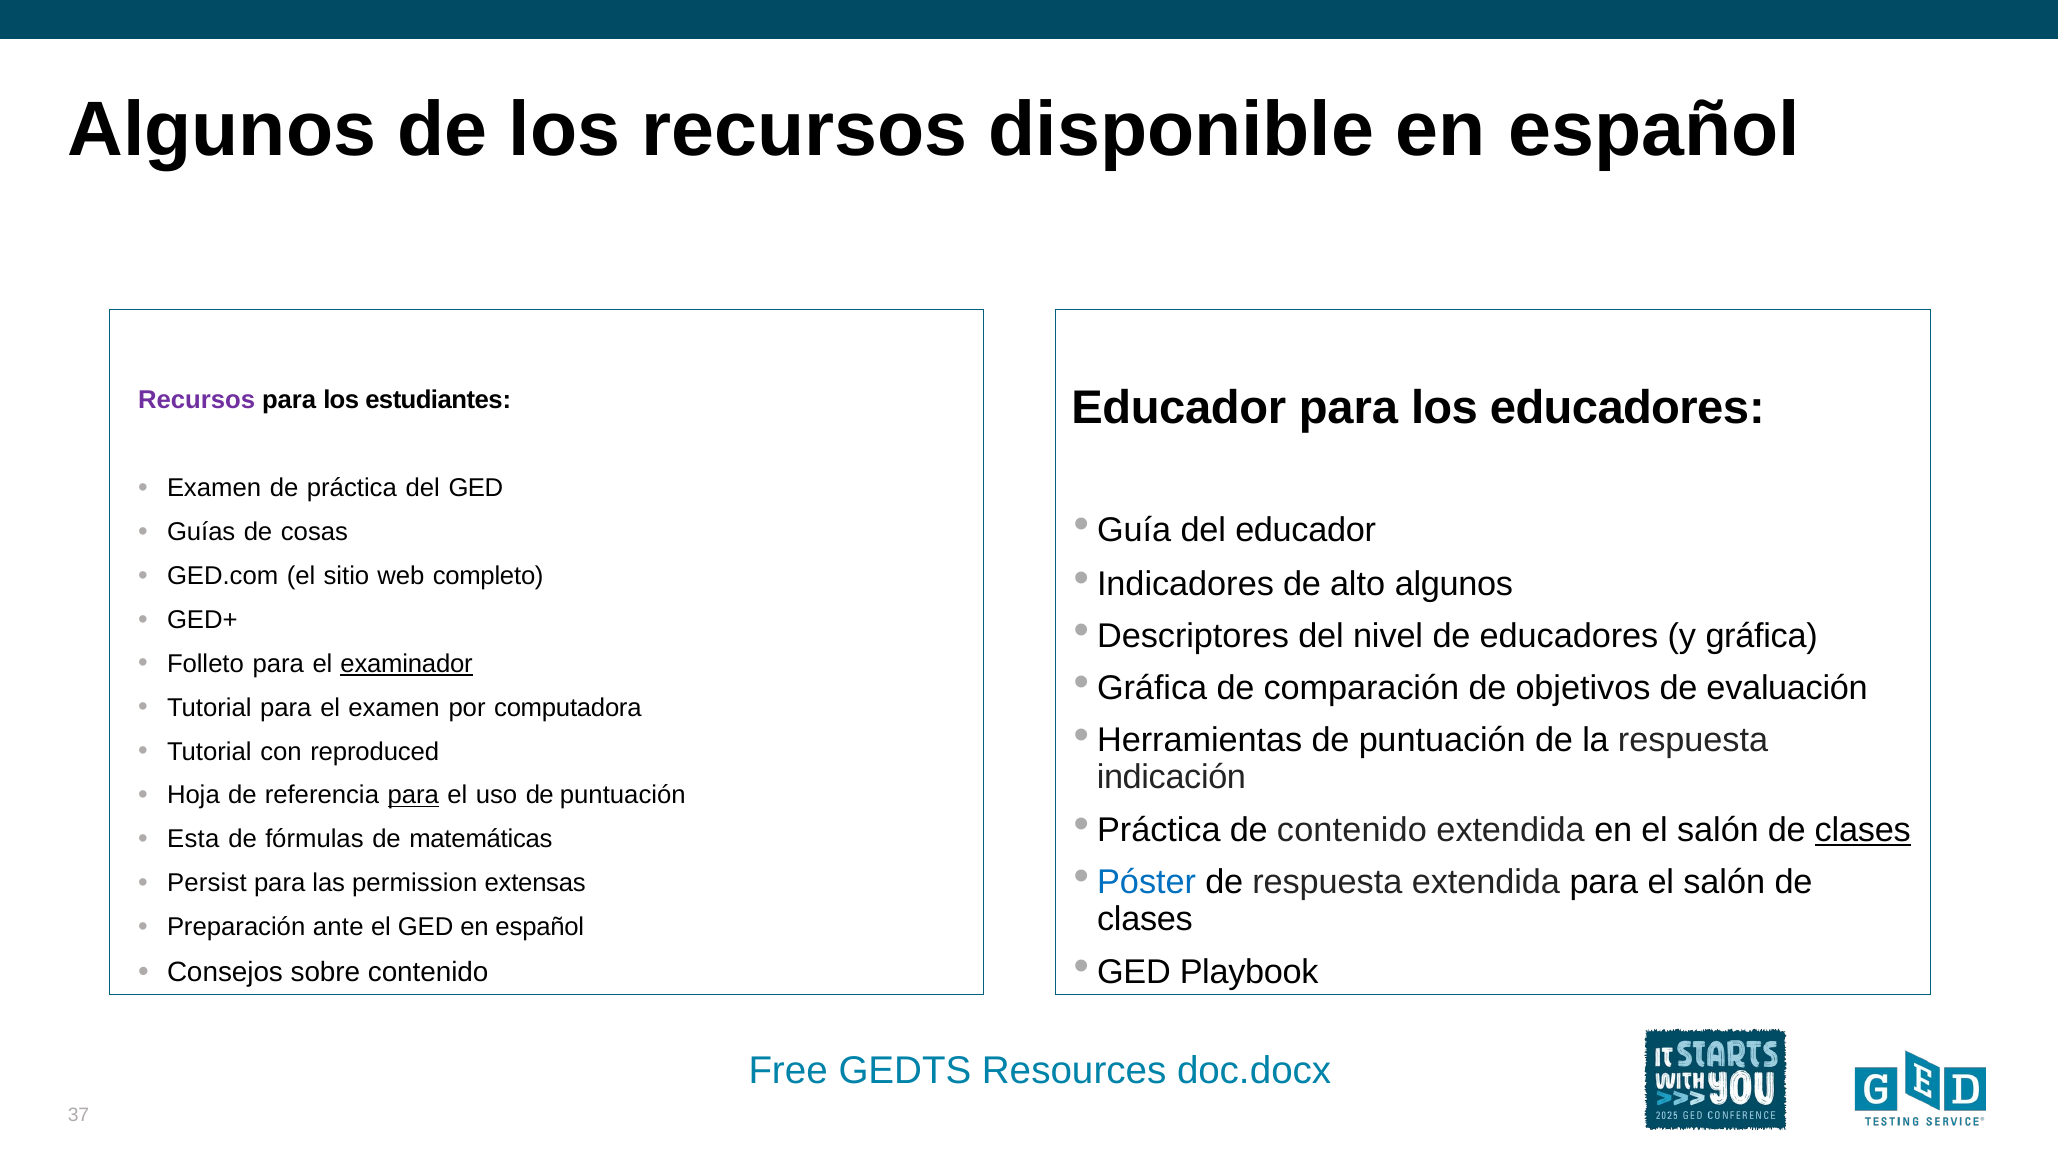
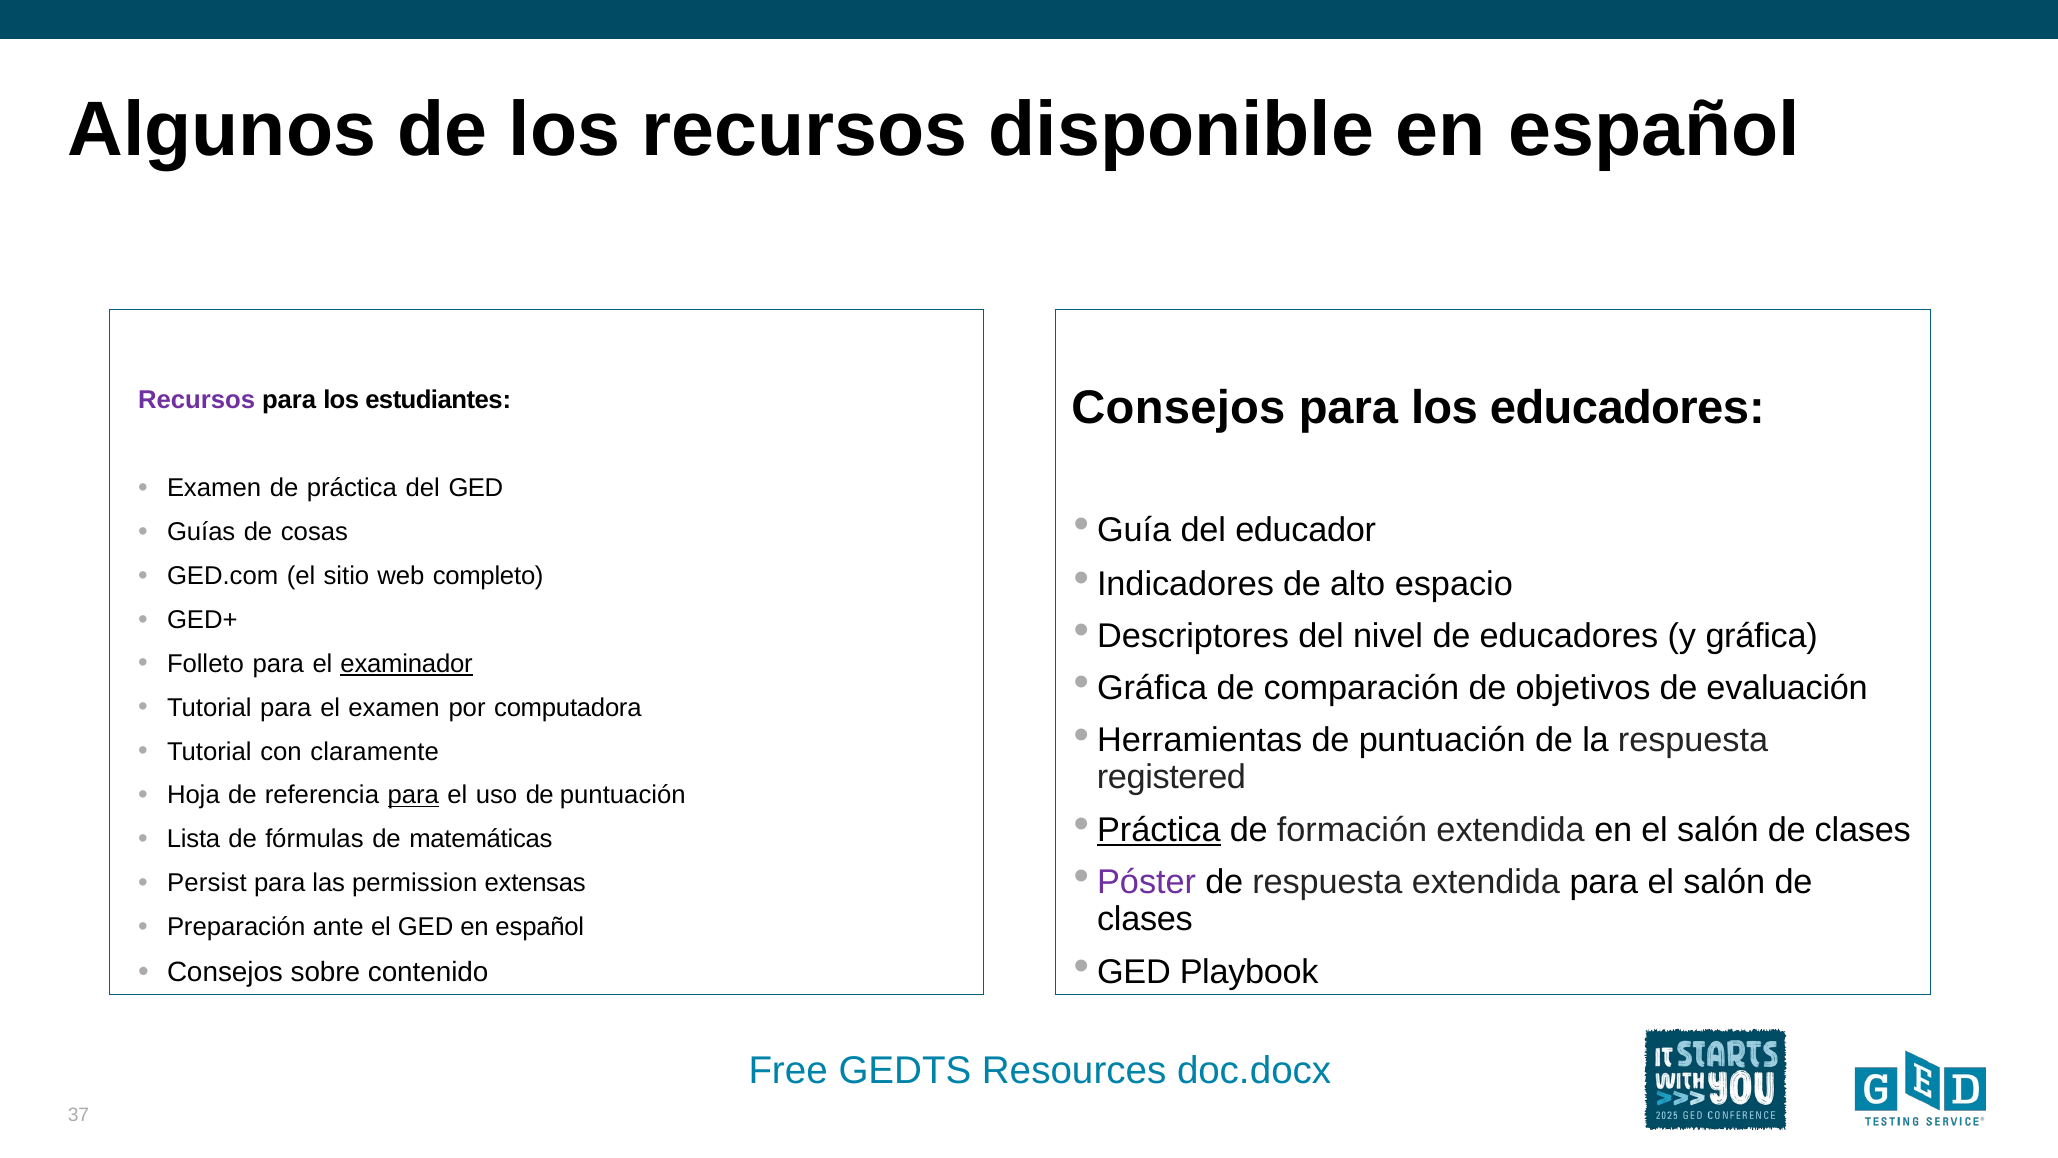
Educador: Educador -> Consejos (1178, 408)
alto algunos: algunos -> espacio (1454, 584)
reproduced: reproduced -> claramente (375, 751)
indicación: indicación -> registered (1171, 777)
Práctica underline: none -> present (1159, 830)
de contenido: contenido -> formación (1352, 830)
clases underline: present -> none (1863, 830)
Esta: Esta -> Lista (194, 839)
Póster colour: blue -> purple (1147, 882)
